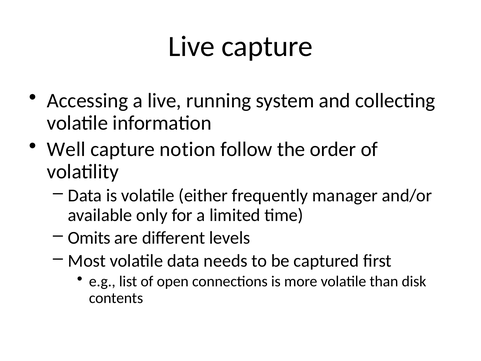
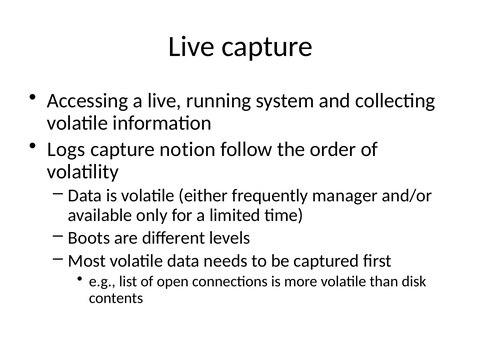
Well: Well -> Logs (66, 149)
Omits: Omits -> Boots (89, 238)
